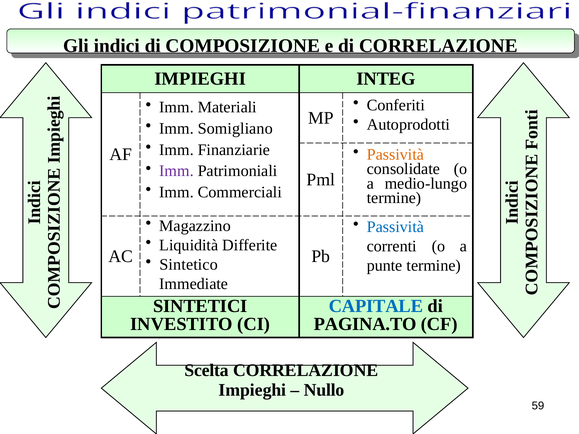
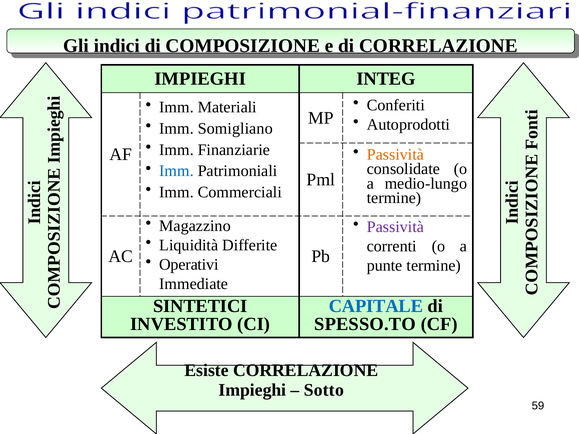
Imm colour: purple -> blue (177, 171)
Passività colour: blue -> purple (395, 227)
Sintetico: Sintetico -> Operativi (189, 265)
PAGINA.TO: PAGINA.TO -> SPESSO.TO (365, 324)
Scelta: Scelta -> Esiste (207, 371)
Nullo: Nullo -> Sotto (324, 390)
